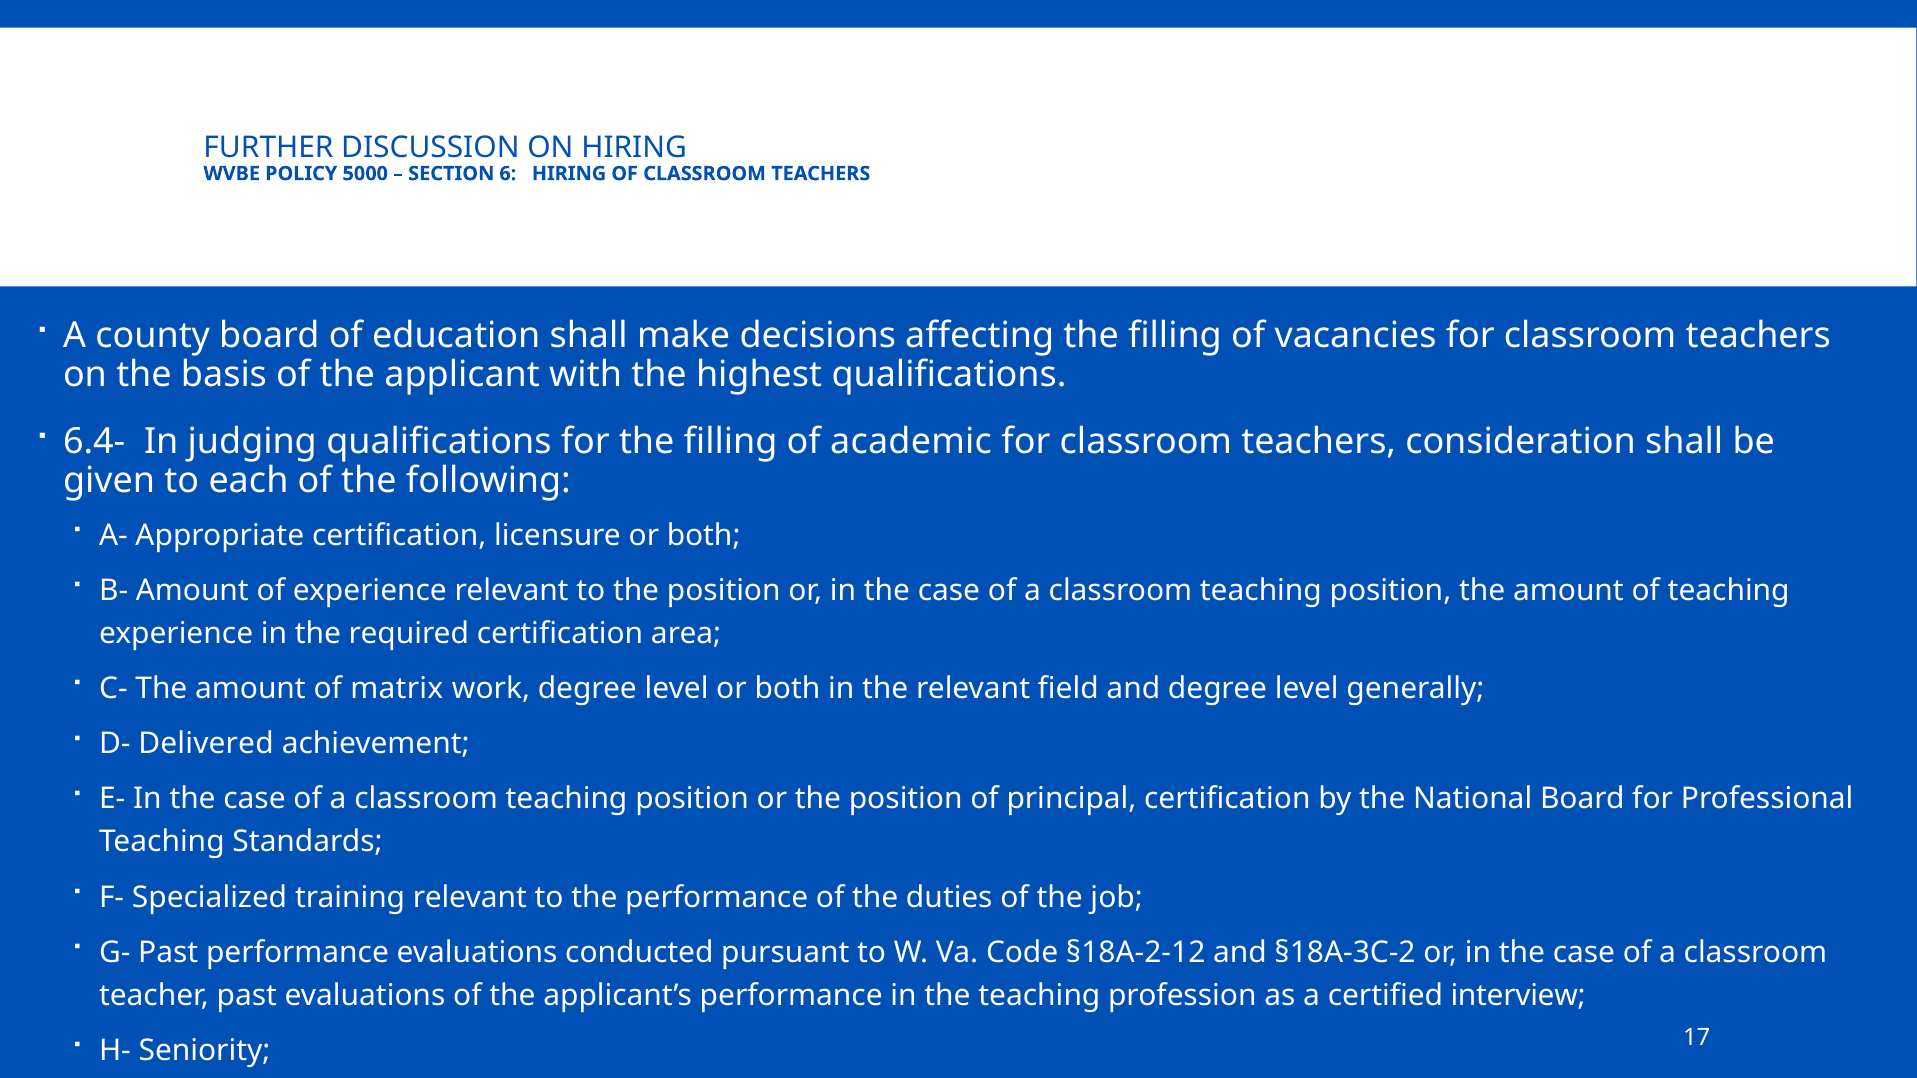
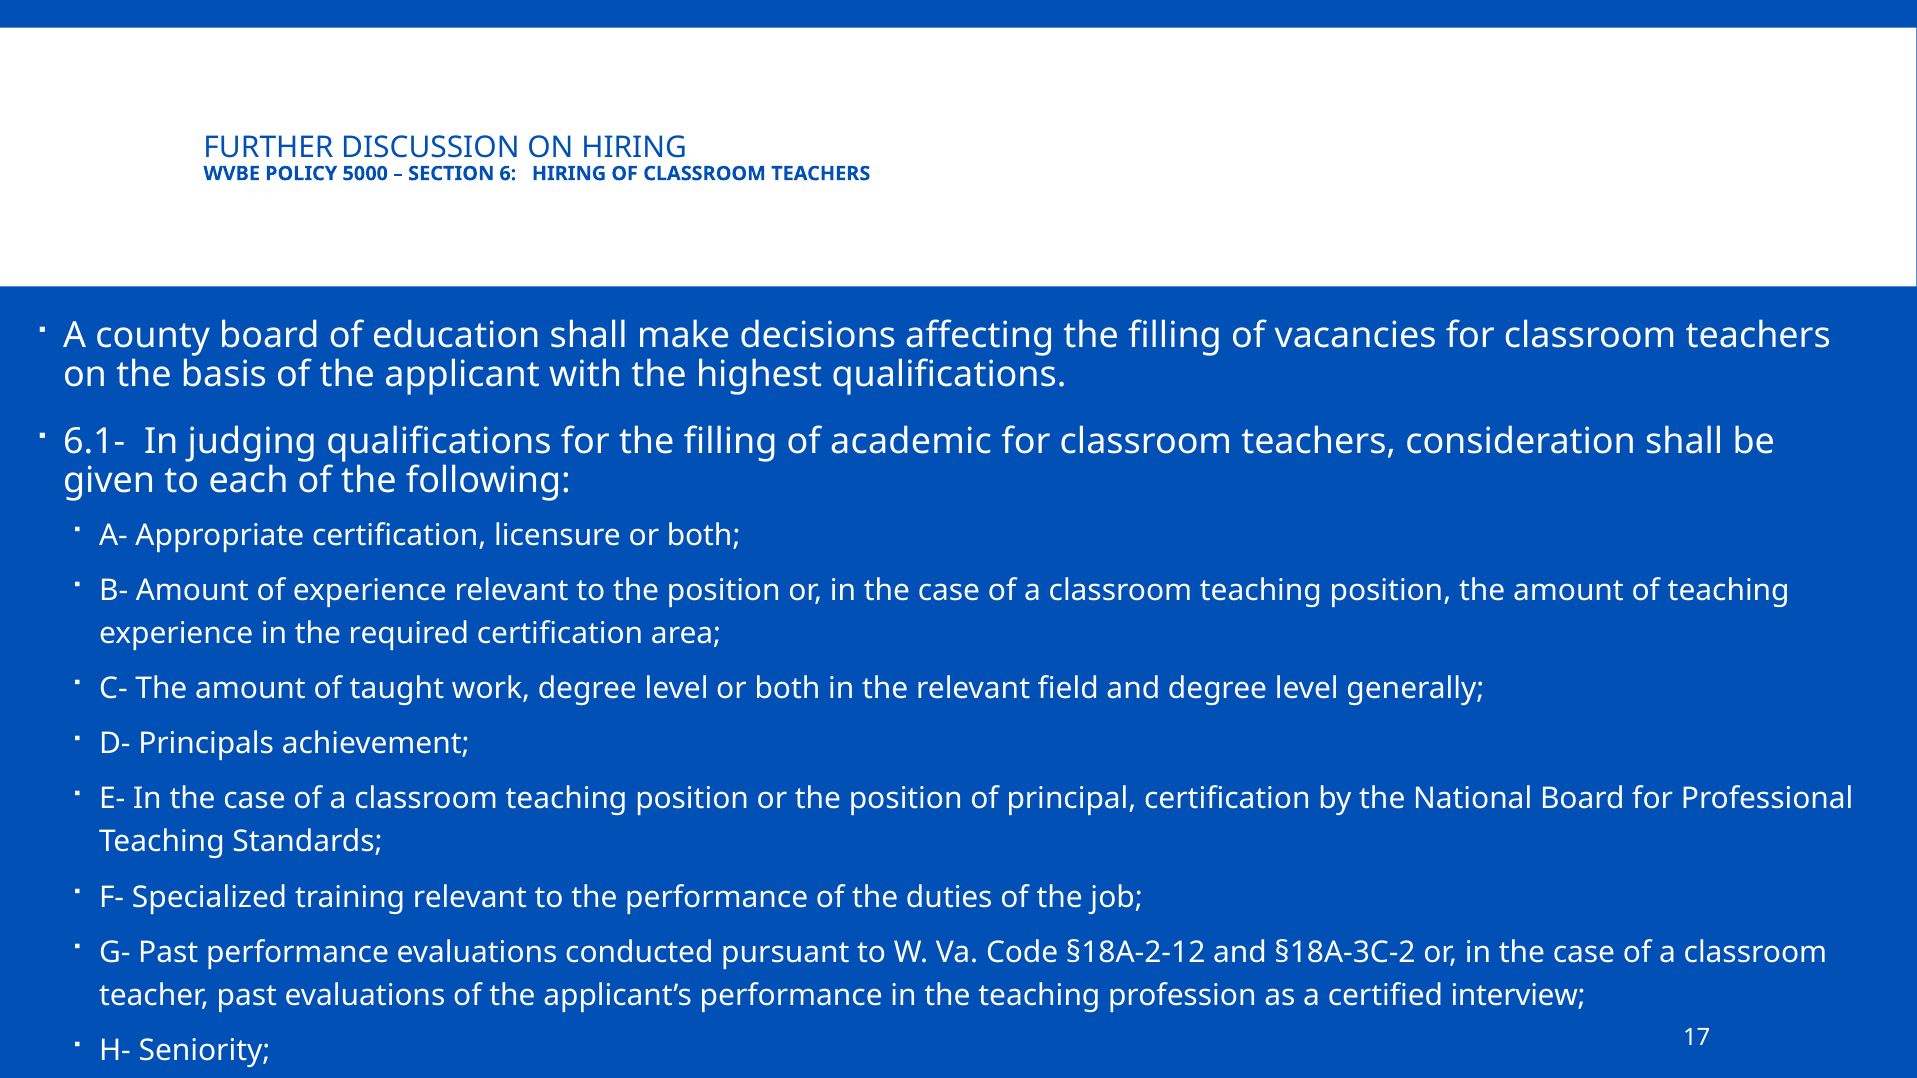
6.4-: 6.4- -> 6.1- (94, 442)
matrix: matrix -> taught (397, 689)
Delivered: Delivered -> Principals (206, 744)
